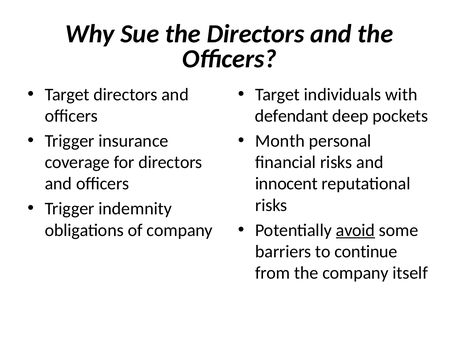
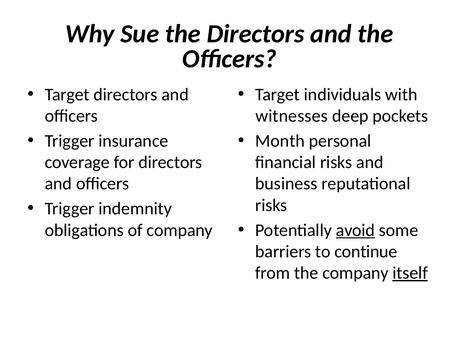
defendant: defendant -> witnesses (292, 116)
innocent: innocent -> business (286, 184)
itself underline: none -> present (410, 273)
